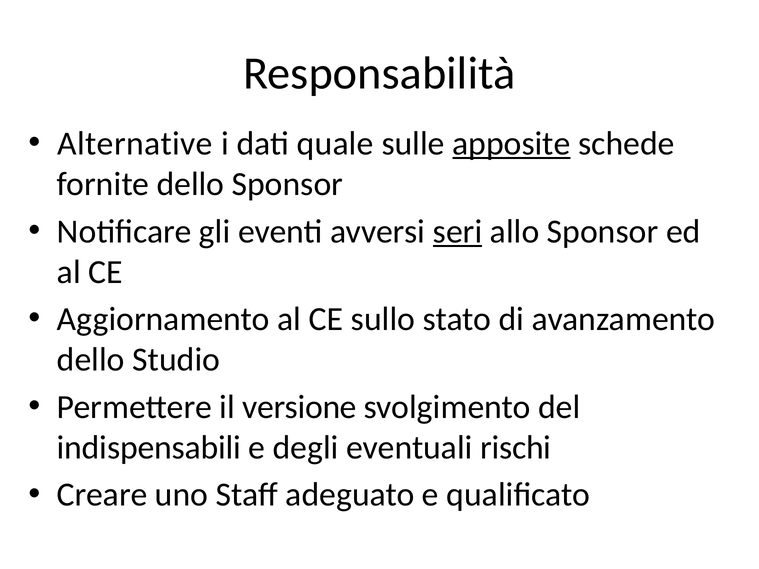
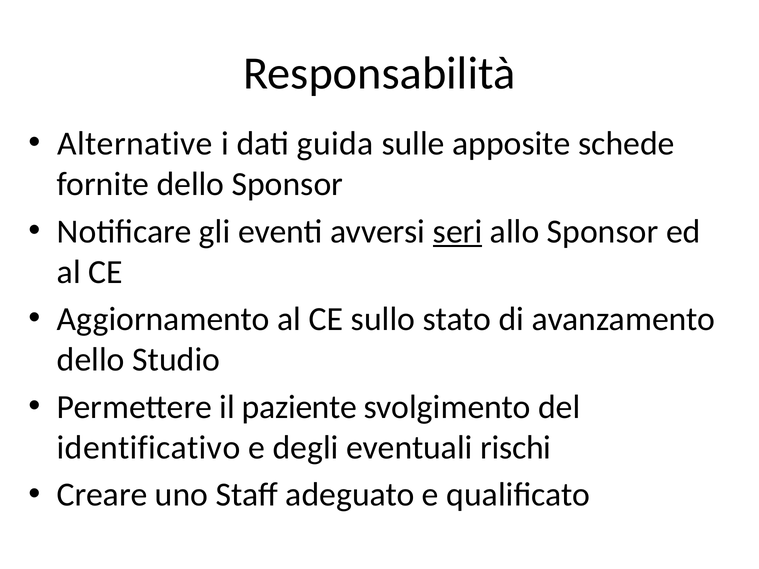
quale: quale -> guida (335, 144)
apposite underline: present -> none (511, 144)
versione: versione -> paziente (299, 407)
indispensabili: indispensabili -> identificativo (149, 448)
